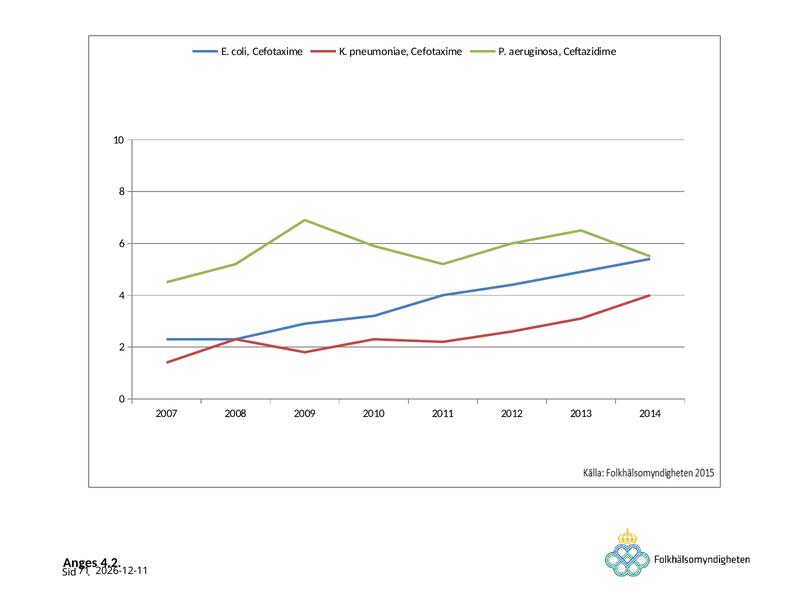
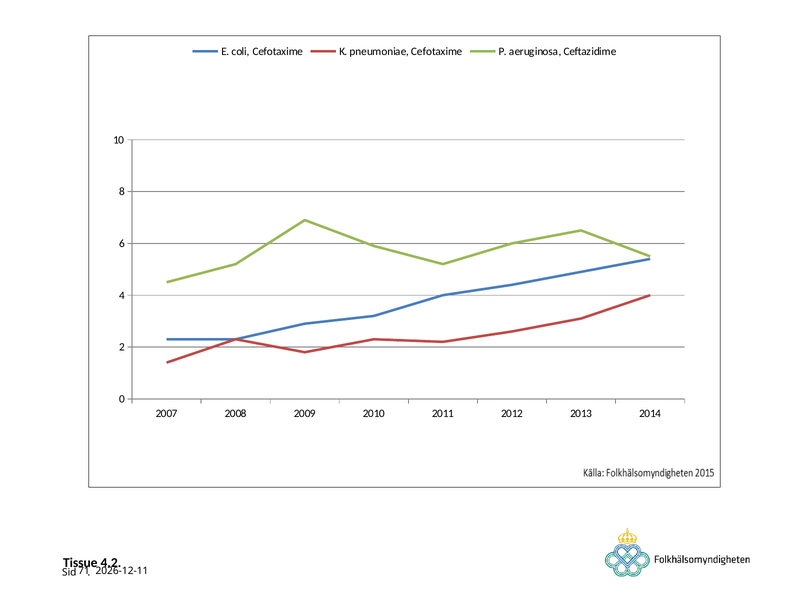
Anges: Anges -> Tissue (80, 562)
